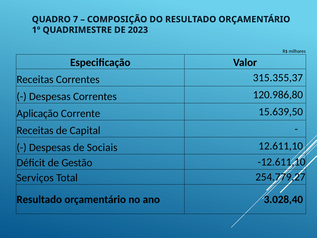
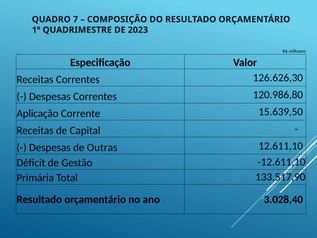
315.355,37: 315.355,37 -> 126.626,30 (278, 78)
Sociais: Sociais -> Outras (102, 147)
Serviços: Serviços -> Primária (35, 178)
254.779,27: 254.779,27 -> 133.517,90 (280, 177)
